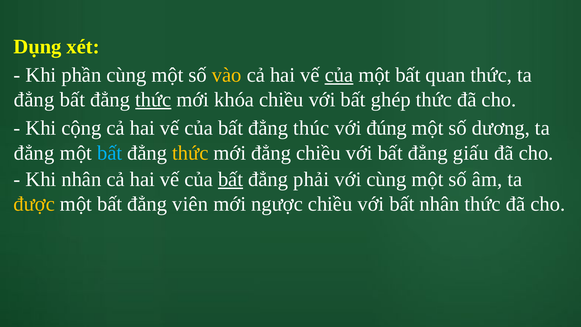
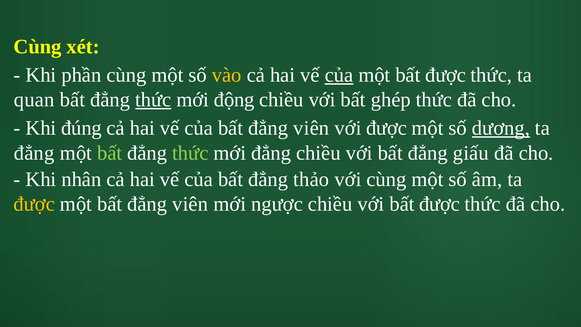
Dụng: Dụng -> Cùng (38, 47)
một bất quan: quan -> được (446, 75)
đẳng: đẳng -> quan (34, 100)
khóa: khóa -> động (234, 100)
cộng: cộng -> đúng (81, 128)
của bất đẳng thúc: thúc -> viên (311, 128)
với đúng: đúng -> được (387, 128)
dương underline: none -> present (501, 128)
bất colour: light blue -> light green (110, 153)
thức colour: yellow -> light green (190, 153)
bất underline: present -> none (231, 179)
phải: phải -> thảo (311, 179)
với bất nhân: nhân -> được (440, 204)
